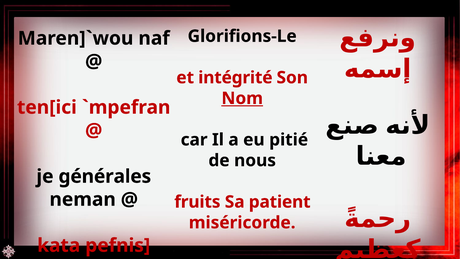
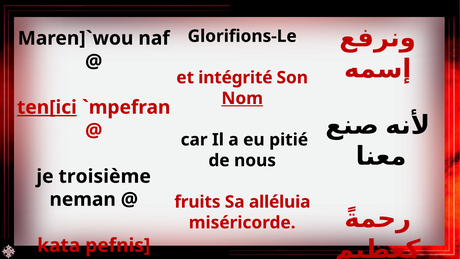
ten[ici underline: none -> present (47, 107)
générales: générales -> troisième (105, 176)
patient: patient -> alléluia (280, 202)
